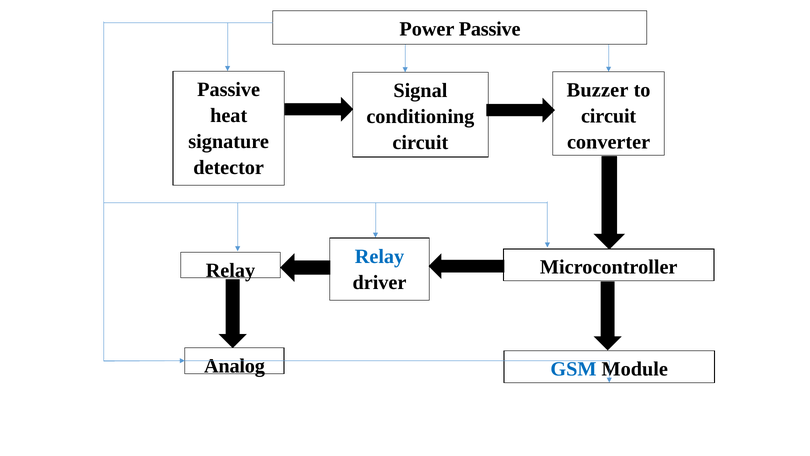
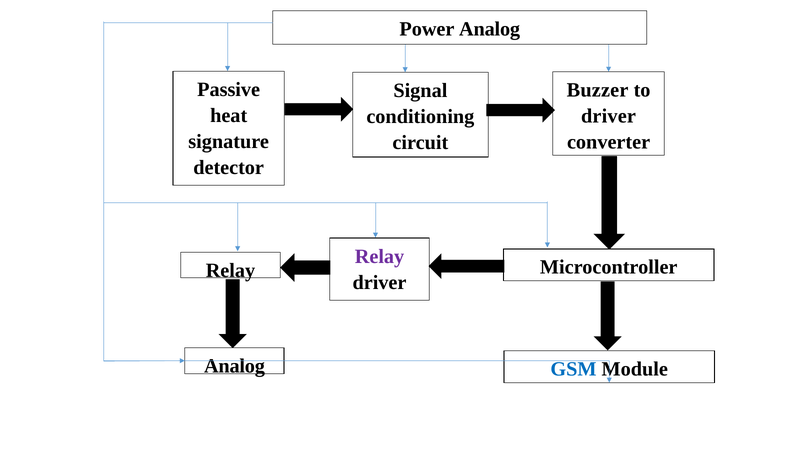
Power Passive: Passive -> Analog (490, 29)
circuit: circuit -> driver (608, 116)
Relay colour: blue -> purple (380, 256)
